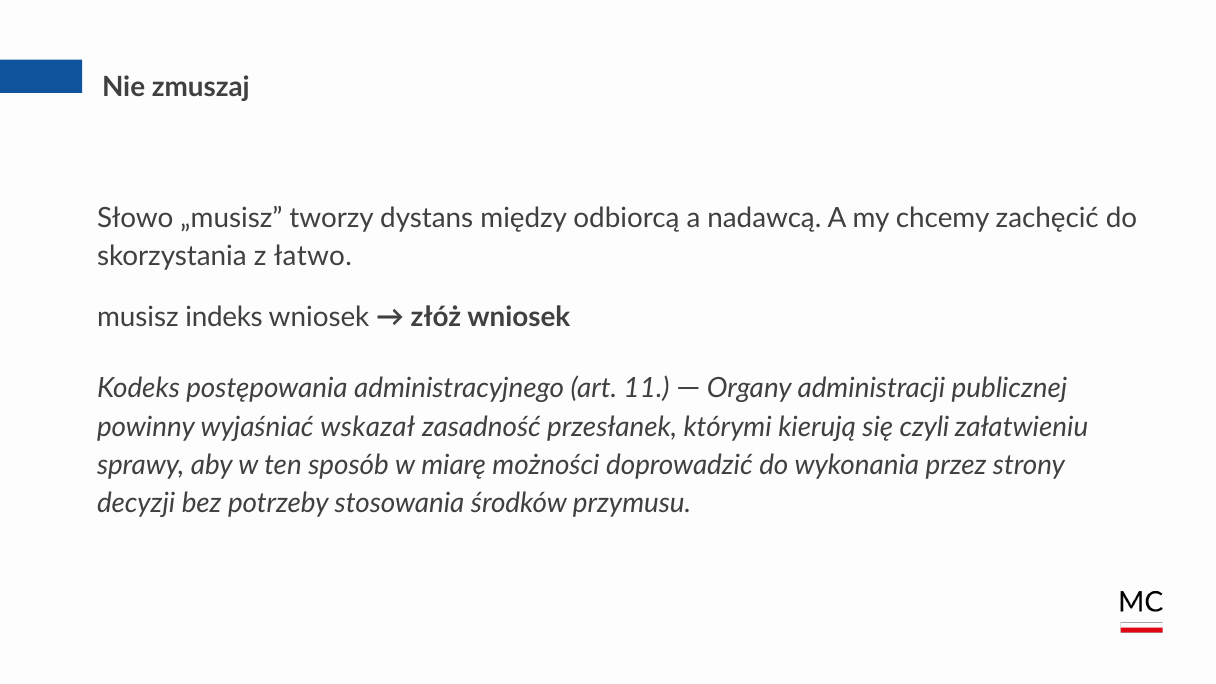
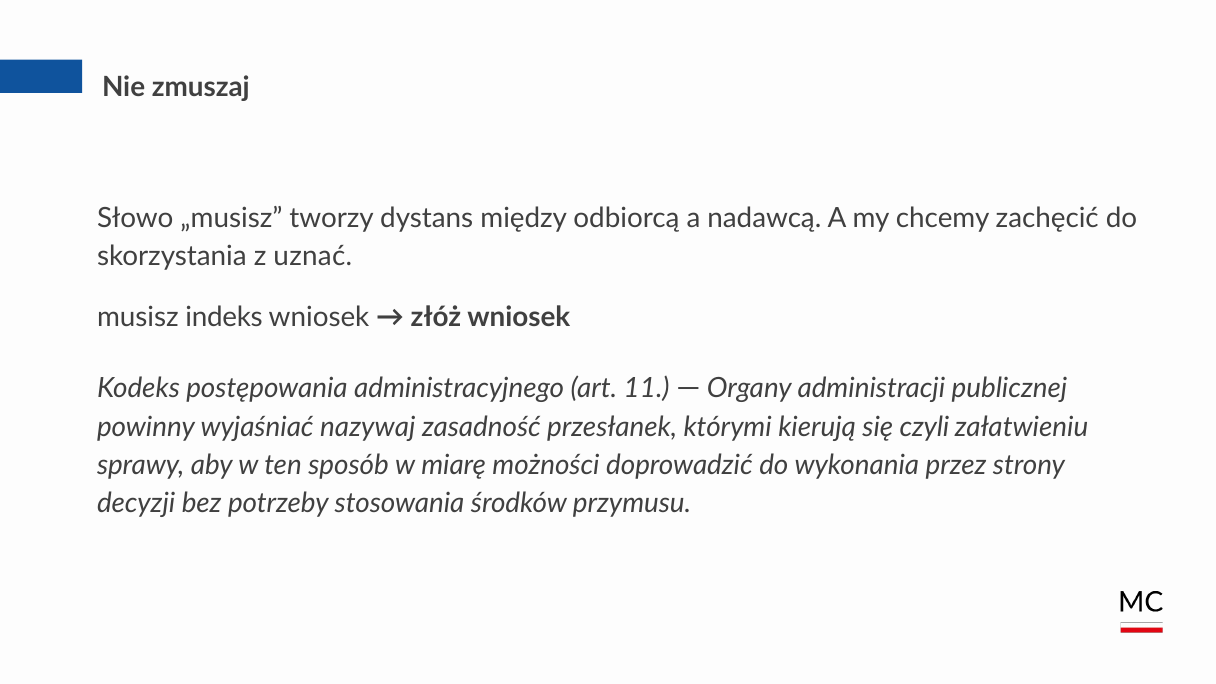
łatwo: łatwo -> uznać (313, 256)
wskazał: wskazał -> nazywaj (368, 427)
